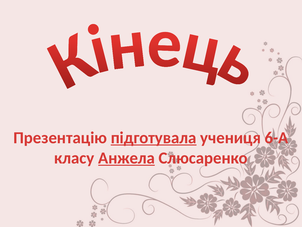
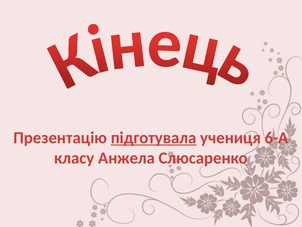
Анжела underline: present -> none (127, 158)
